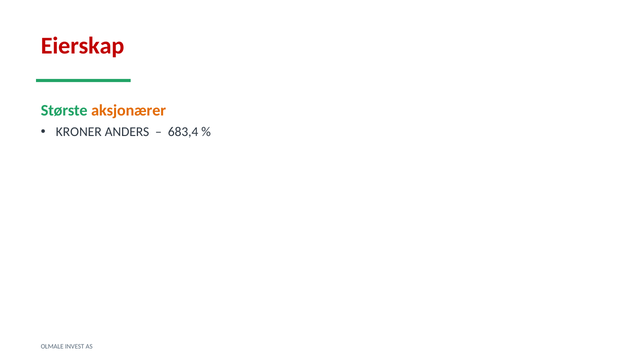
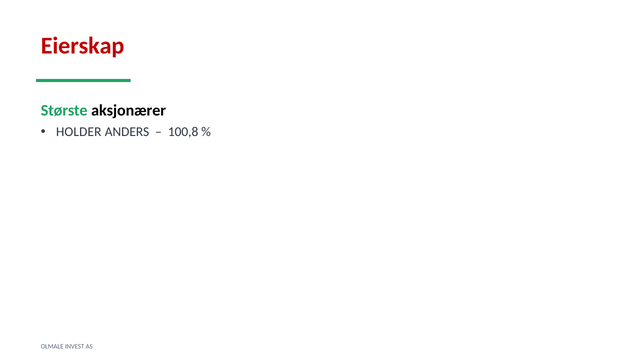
aksjonærer colour: orange -> black (129, 110)
KRONER: KRONER -> HOLDER (79, 132)
683,4: 683,4 -> 100,8 (183, 132)
